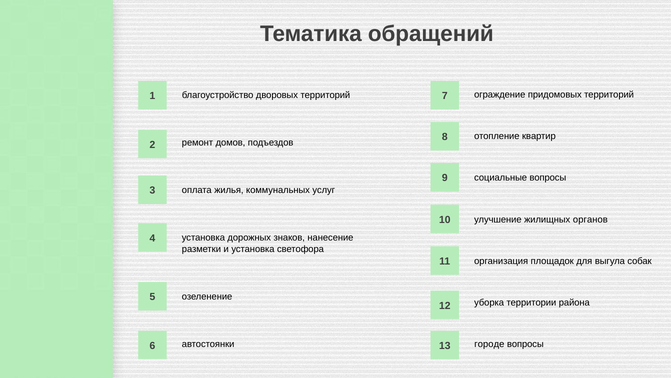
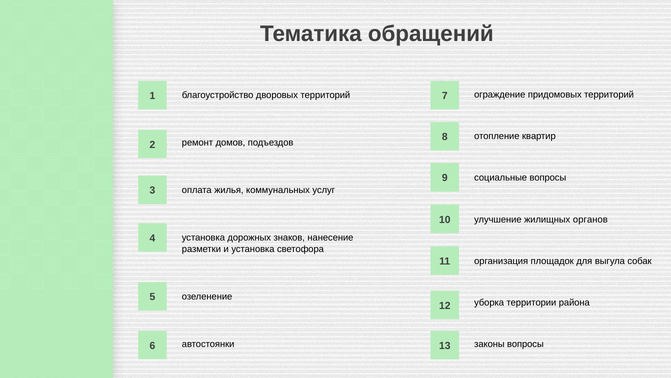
городе: городе -> законы (489, 344)
